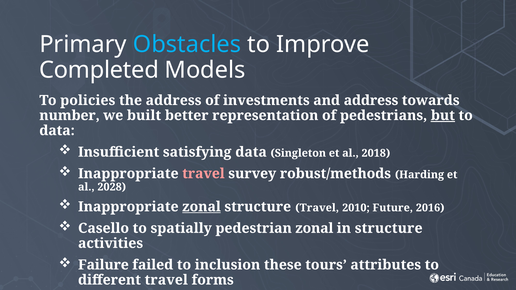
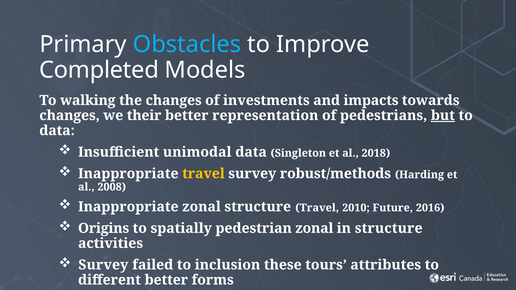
policies: policies -> walking (88, 100)
the address: address -> changes (174, 100)
and address: address -> impacts (371, 100)
number: number -> changes (70, 116)
built: built -> their (144, 116)
satisfying: satisfying -> unimodal (197, 152)
travel colour: pink -> yellow (203, 174)
2028: 2028 -> 2008 (112, 187)
zonal underline: present -> none (202, 207)
Casello: Casello -> Origins (104, 228)
Failure: Failure -> Survey (103, 265)
different travel: travel -> better (166, 280)
